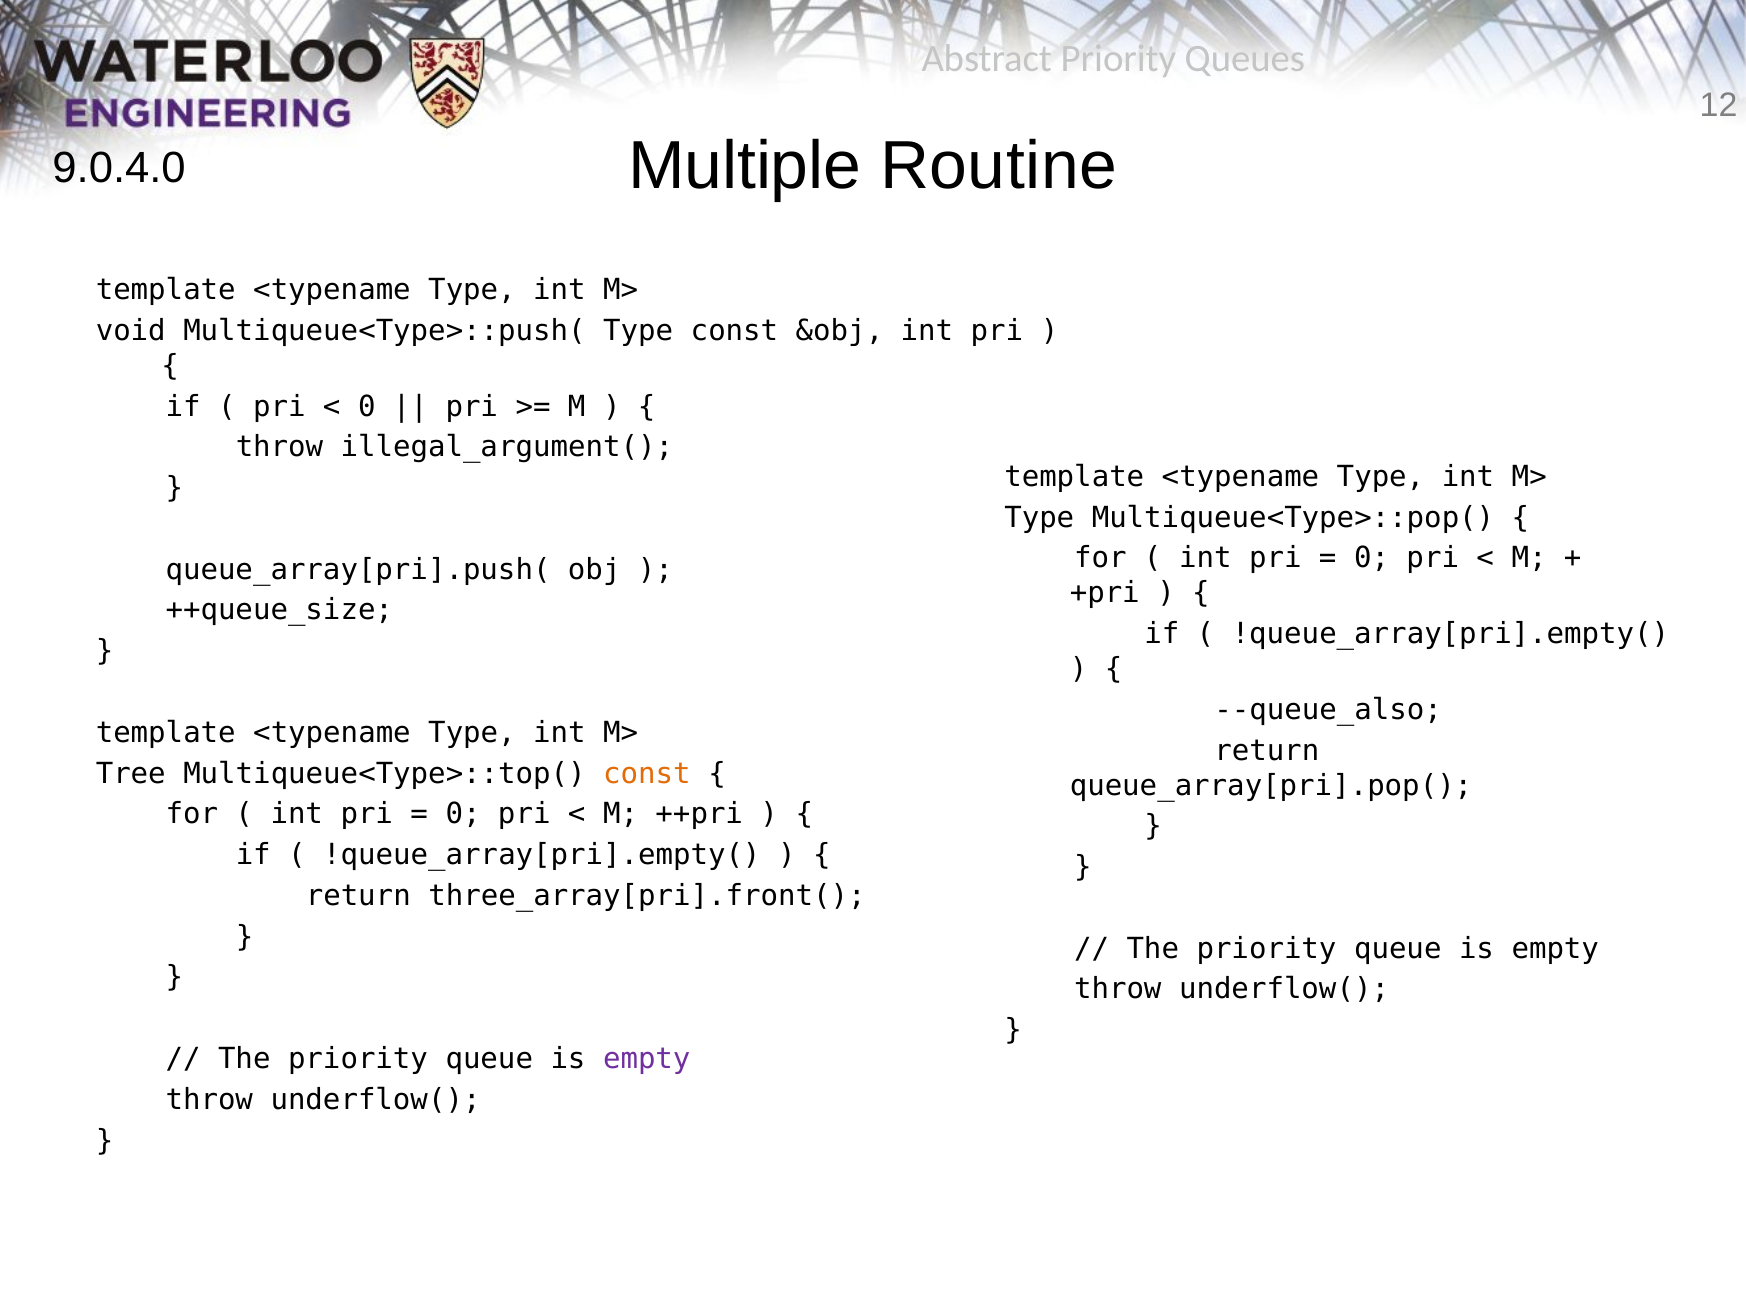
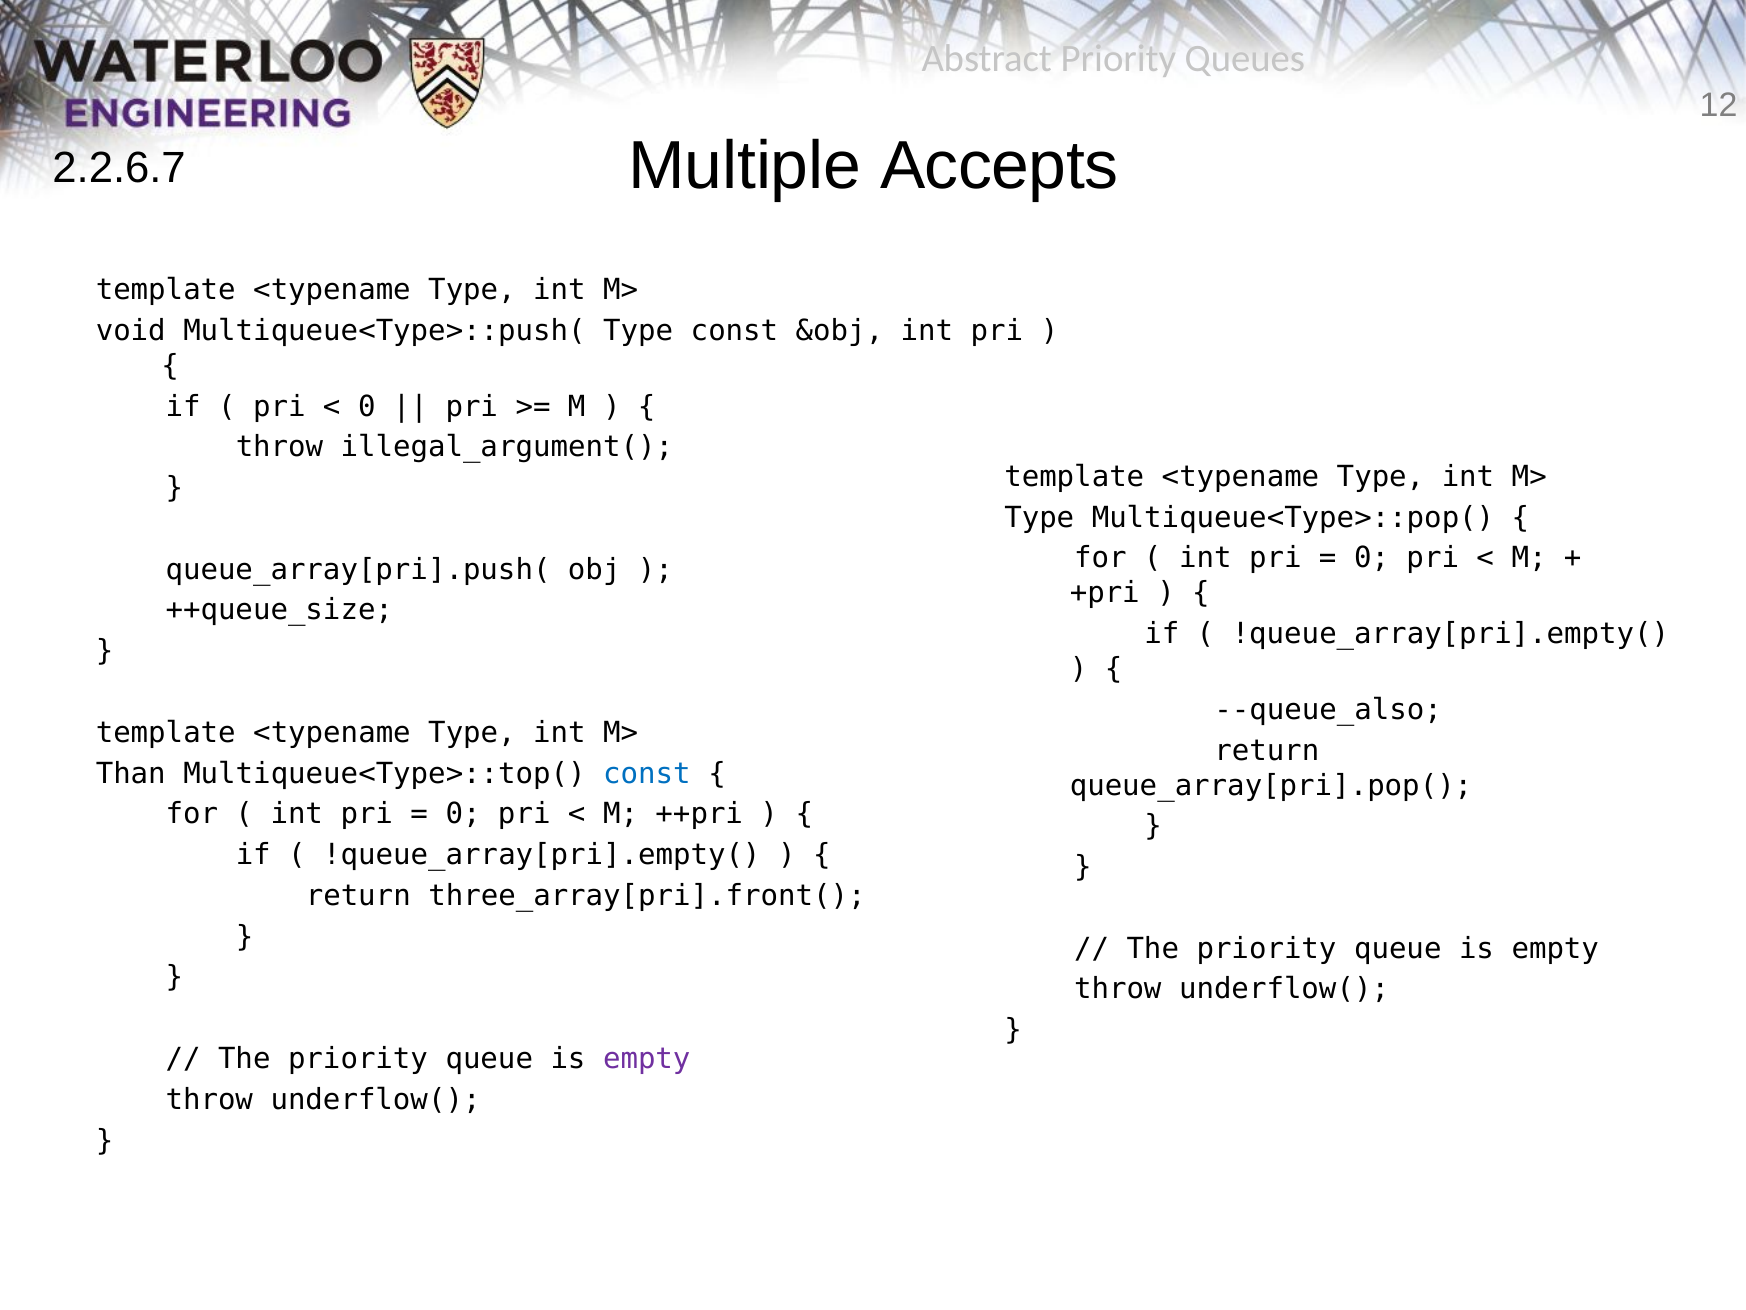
Routine: Routine -> Accepts (999, 166)
9.0.4.0: 9.0.4.0 -> 2.2.6.7 (119, 168)
Tree: Tree -> Than (131, 773)
const colour: orange -> blue (647, 773)
